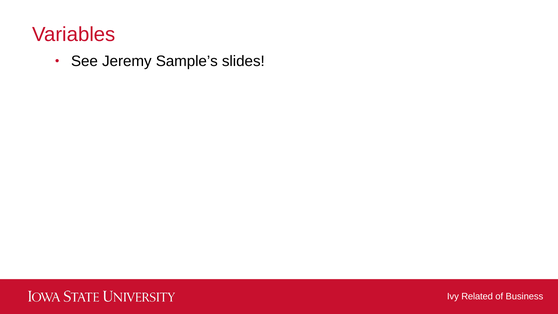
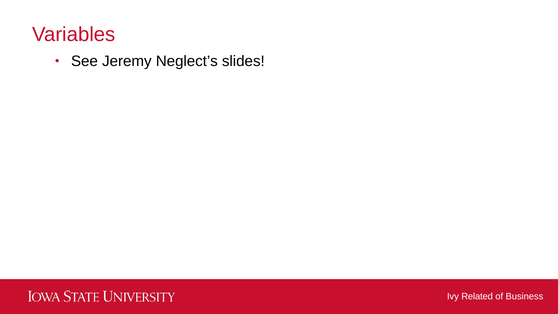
Sample’s: Sample’s -> Neglect’s (187, 61)
